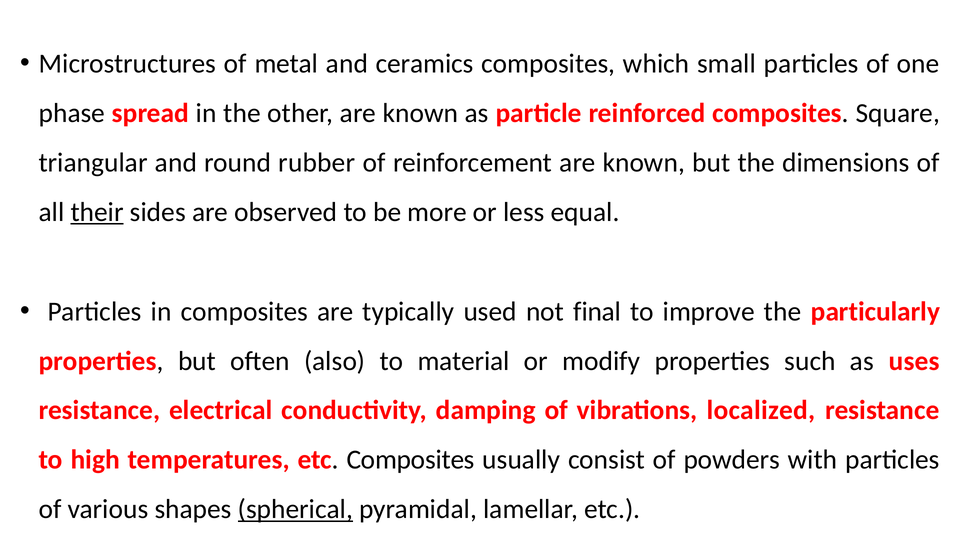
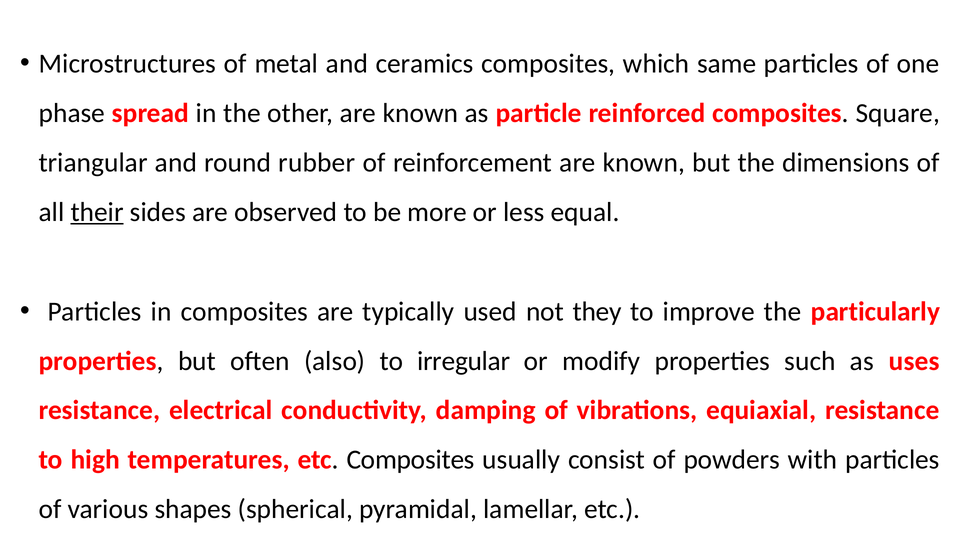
small: small -> same (727, 64)
final: final -> they (597, 311)
material: material -> irregular (464, 361)
localized: localized -> equiaxial (761, 410)
spherical underline: present -> none (295, 509)
